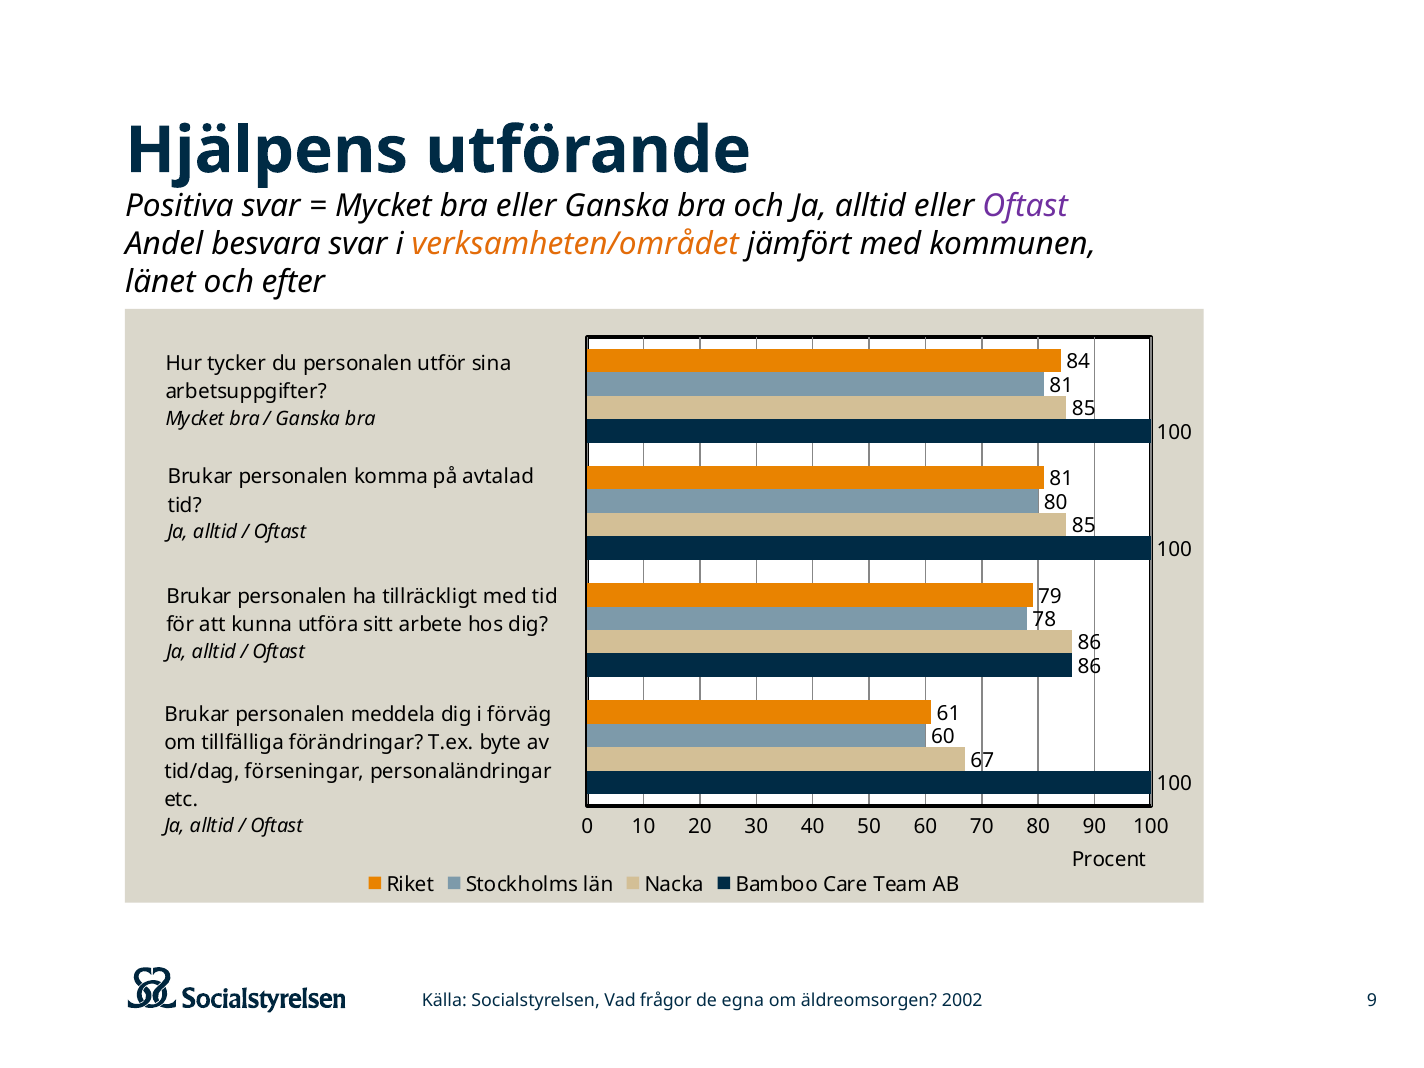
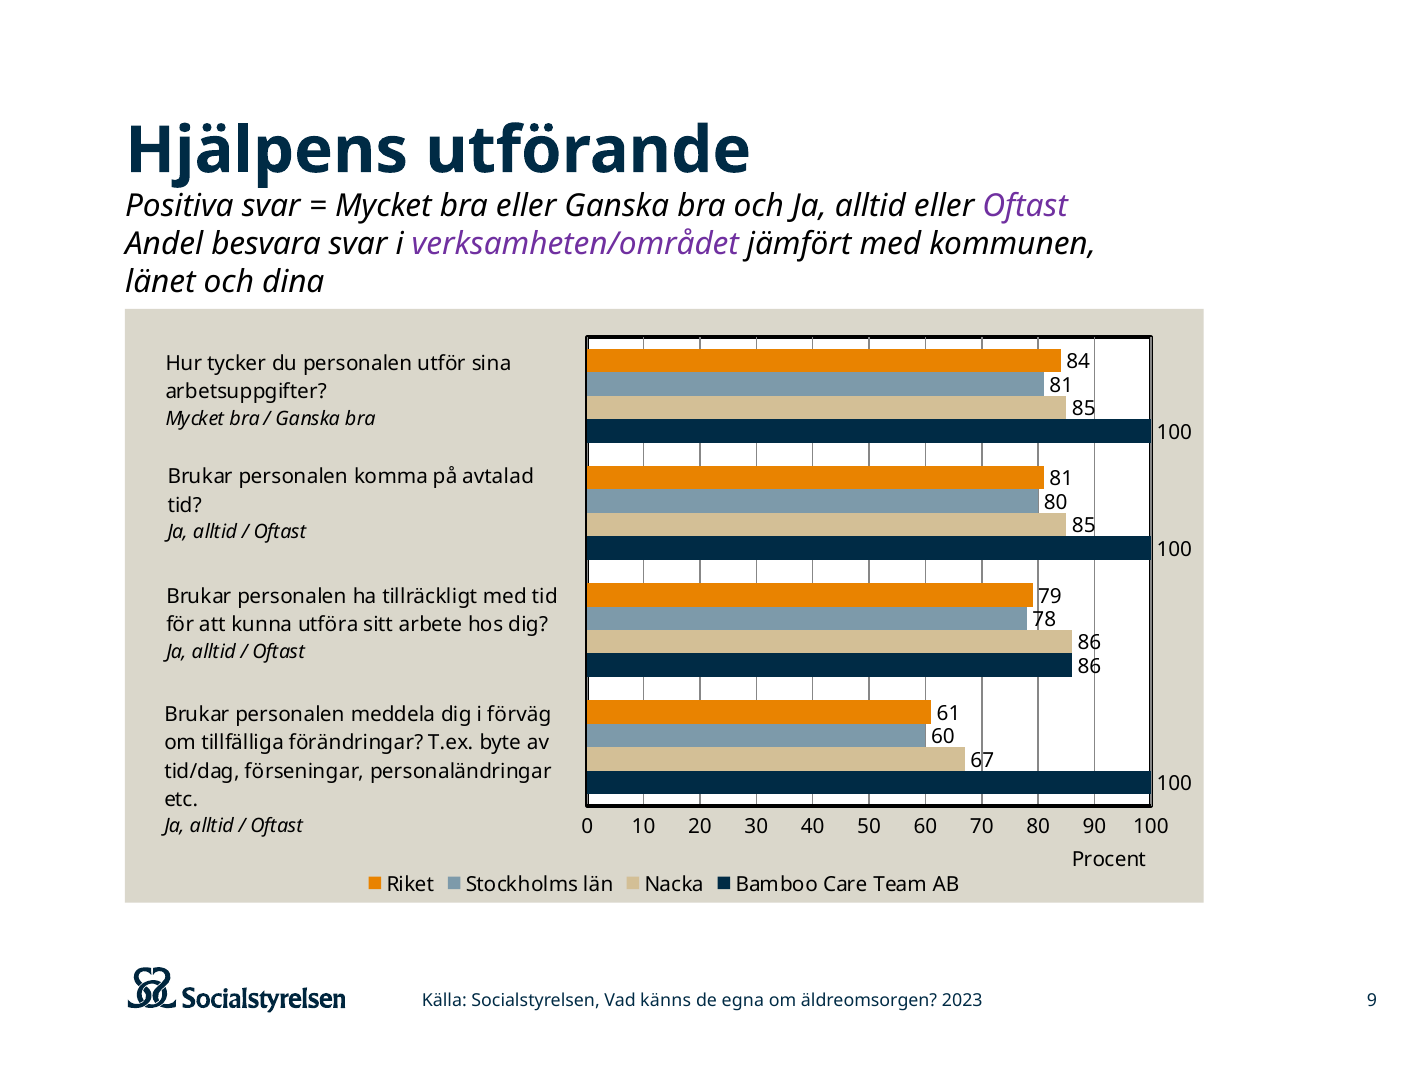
verksamheten/området colour: orange -> purple (575, 244)
efter: efter -> dina (293, 282)
frågor: frågor -> känns (666, 1001)
2002: 2002 -> 2023 (962, 1001)
